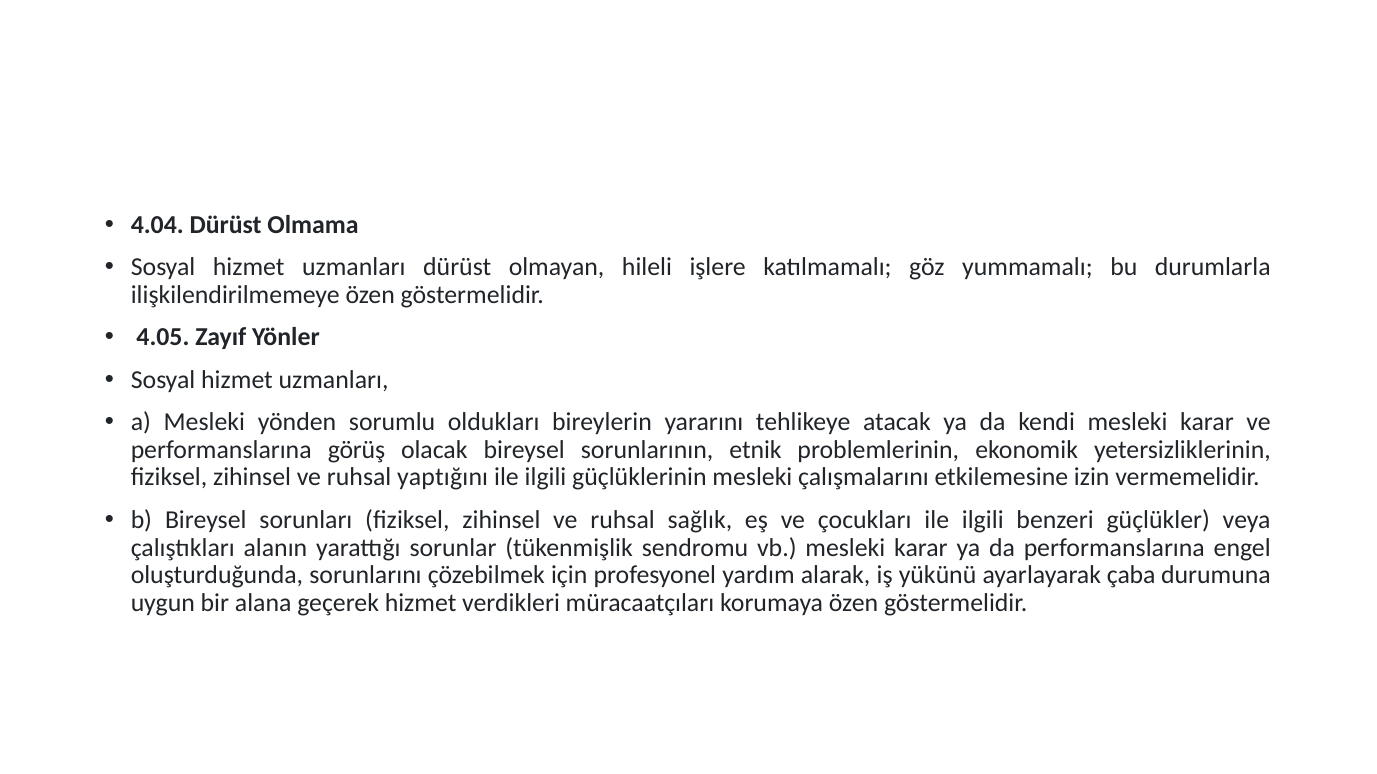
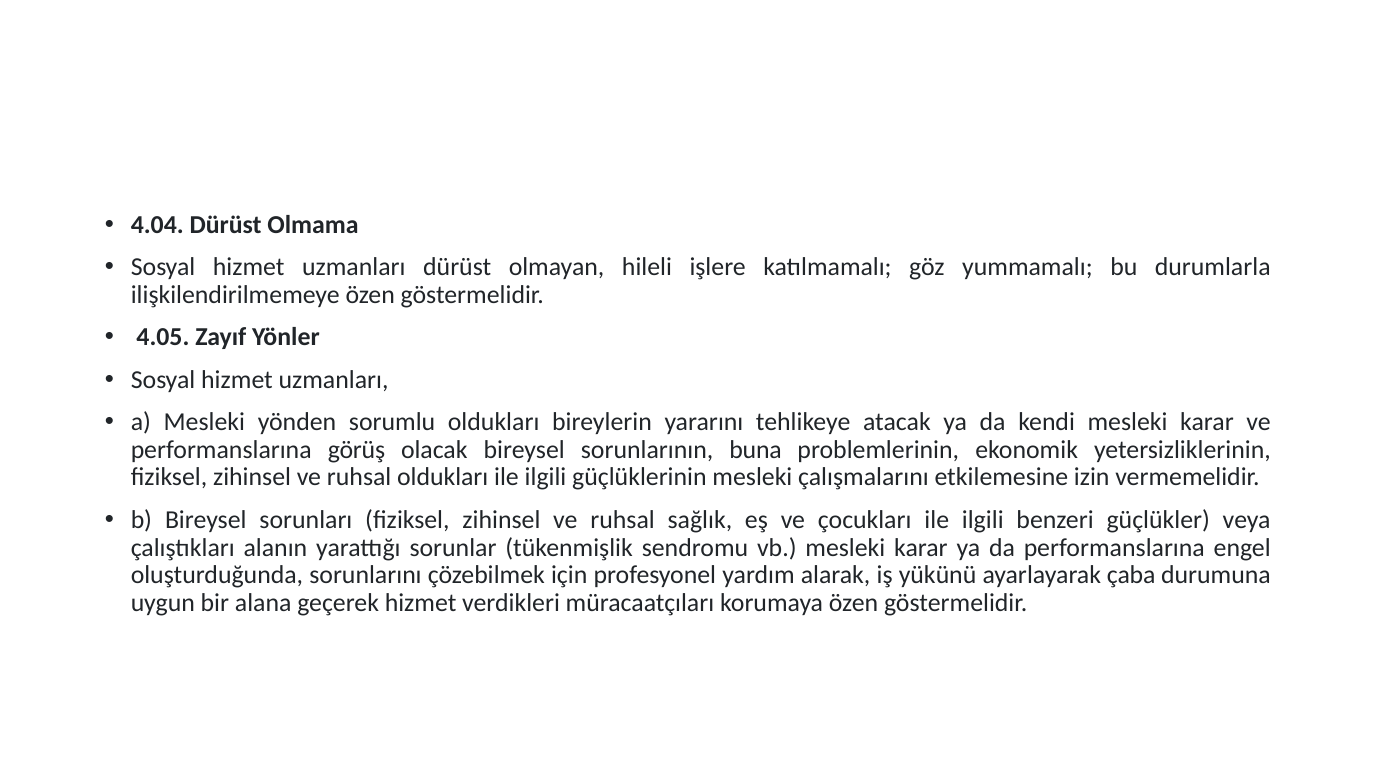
etnik: etnik -> buna (756, 450)
ruhsal yaptığını: yaptığını -> oldukları (443, 478)
